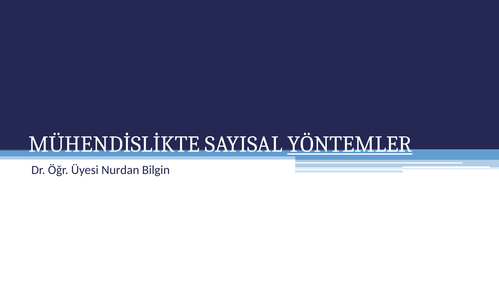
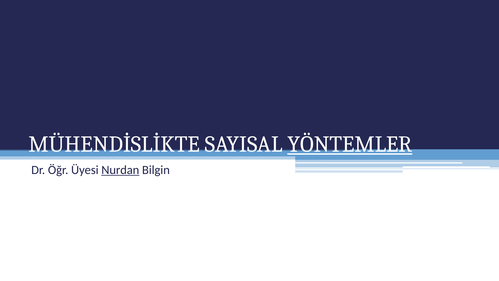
Nurdan underline: none -> present (120, 170)
